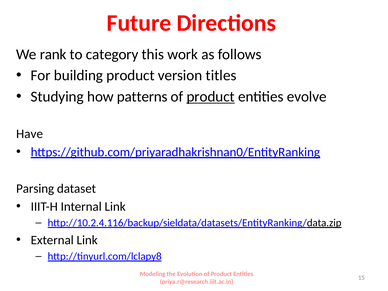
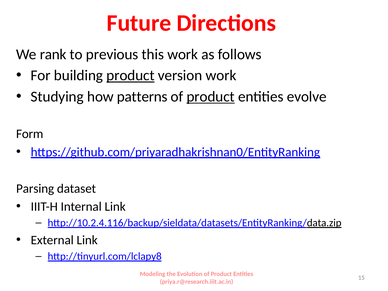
category: category -> previous (112, 54)
product underline: none -> present (131, 75)
version titles: titles -> work (221, 75)
Have: Have -> Form (30, 134)
